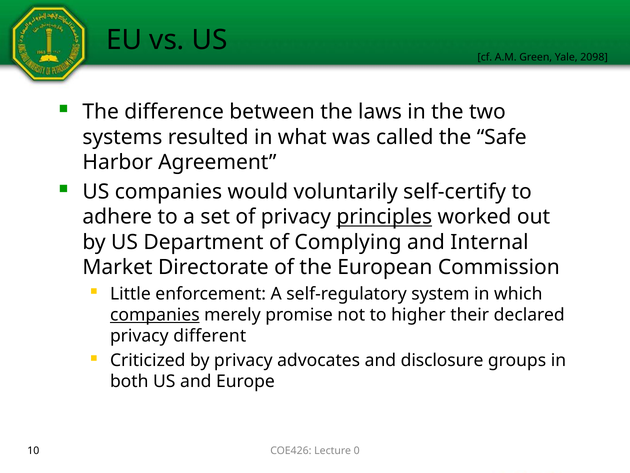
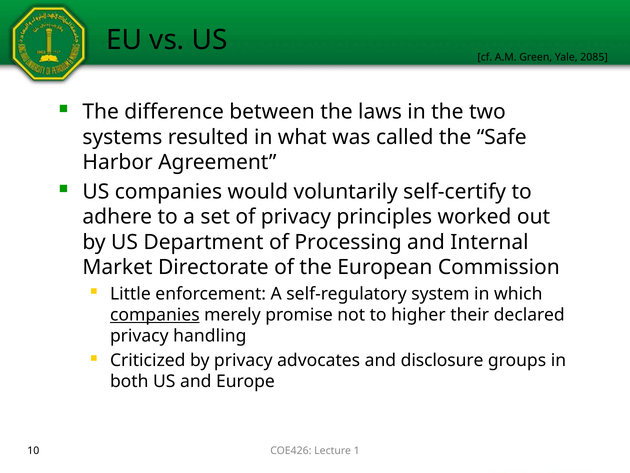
2098: 2098 -> 2085 (594, 57)
principles underline: present -> none (384, 217)
Complying: Complying -> Processing (348, 242)
different: different -> handling (210, 336)
0: 0 -> 1 (357, 450)
